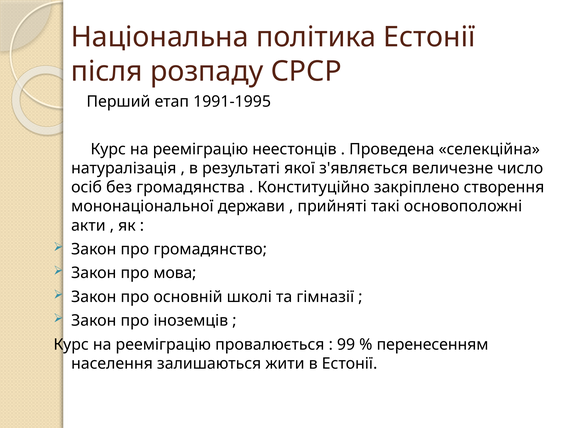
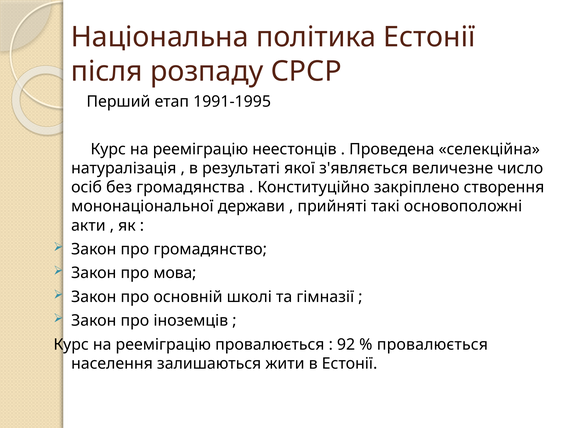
99: 99 -> 92 (346, 345)
перенесенням: перенесенням -> провалюється (432, 345)
